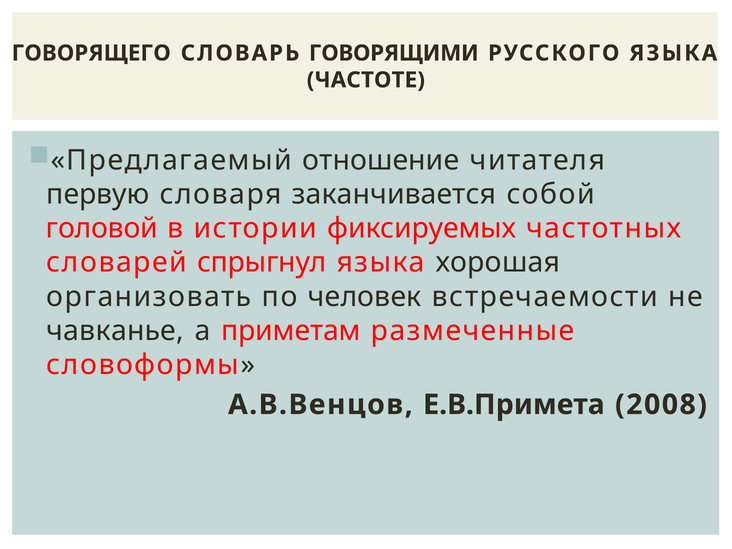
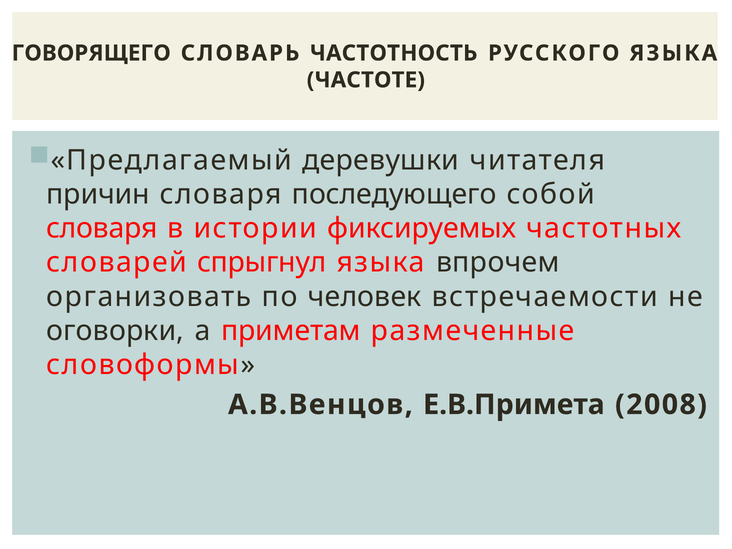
ГОВОРЯЩИМИ: ГОВОРЯЩИМИ -> ЧАСТОТНОСТЬ (394, 53)
отношение: отношение -> деревушки (381, 160)
первую: первую -> причин (98, 194)
заканчивается: заканчивается -> последующего (394, 194)
головой: головой -> словаря (102, 228)
хорошая: хорошая -> впрочем (498, 263)
чавканье: чавканье -> оговорки (115, 331)
